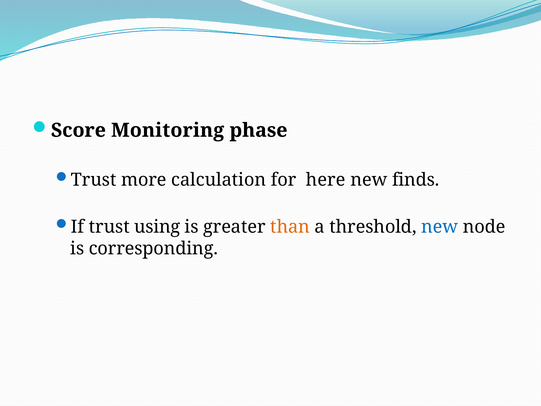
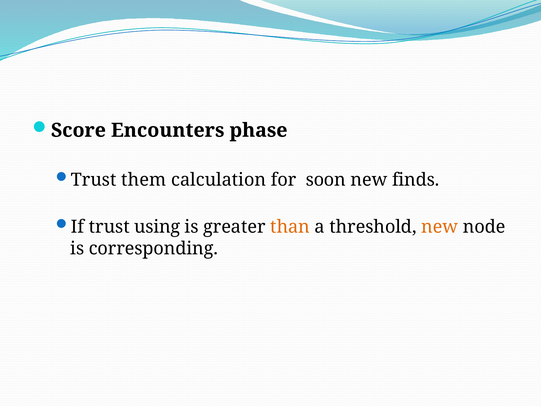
Monitoring: Monitoring -> Encounters (168, 130)
more: more -> them (144, 180)
here: here -> soon (326, 180)
new colour: blue -> orange (440, 227)
